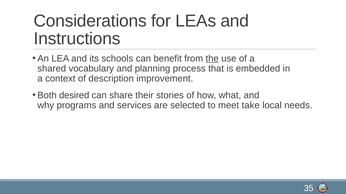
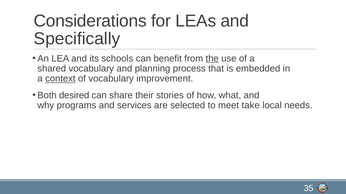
Instructions: Instructions -> Specifically (77, 39)
context underline: none -> present (60, 79)
of description: description -> vocabulary (111, 79)
